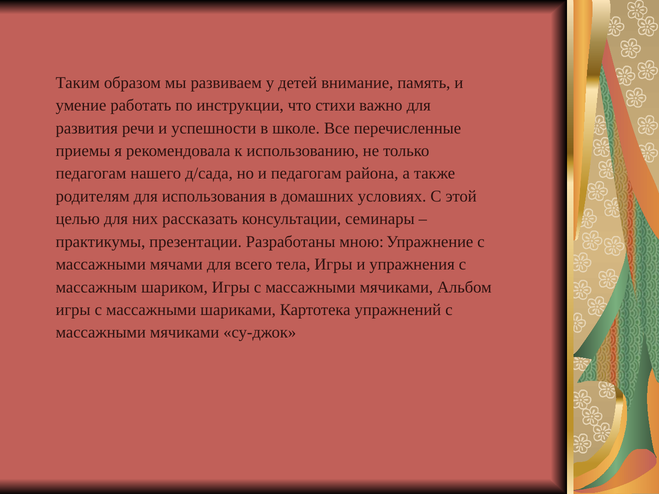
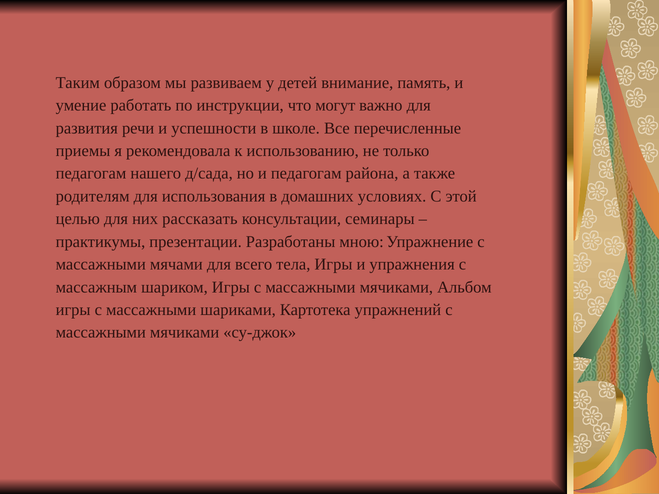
стихи: стихи -> могут (335, 105)
